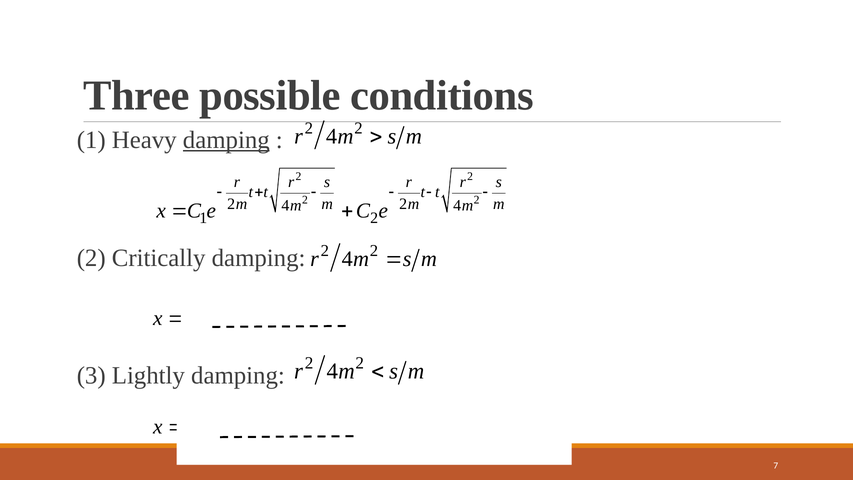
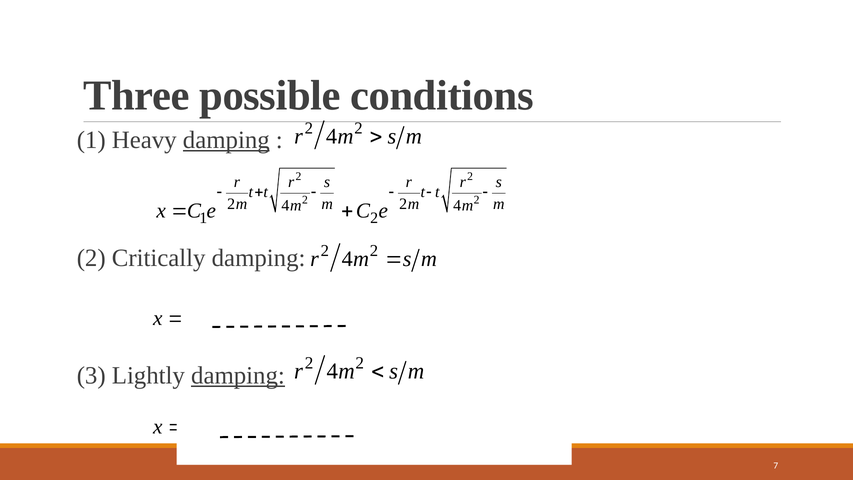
damping underline: none -> present (238, 376)
